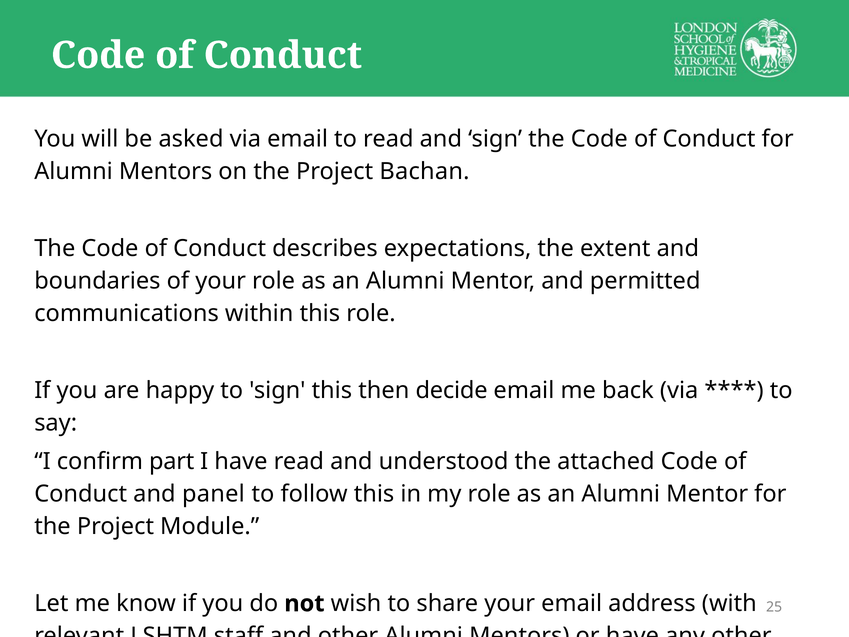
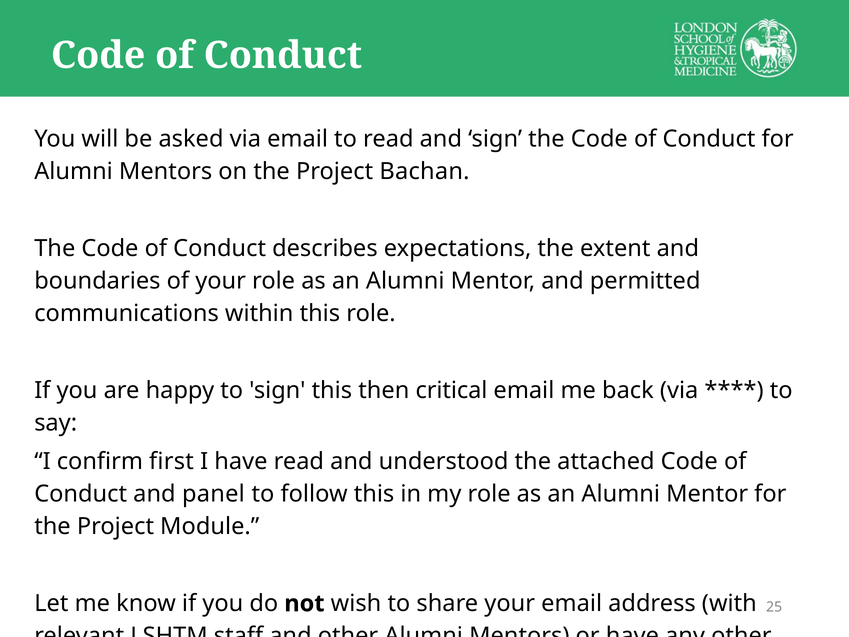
decide: decide -> critical (451, 390)
part: part -> first (171, 461)
